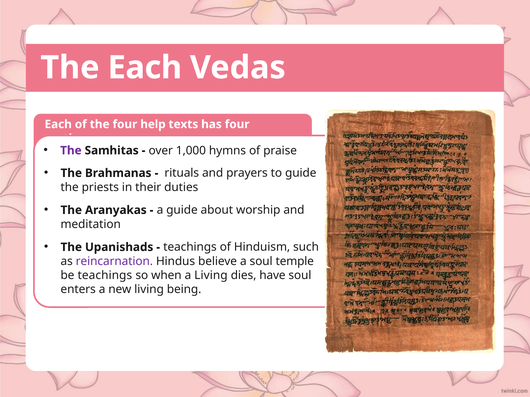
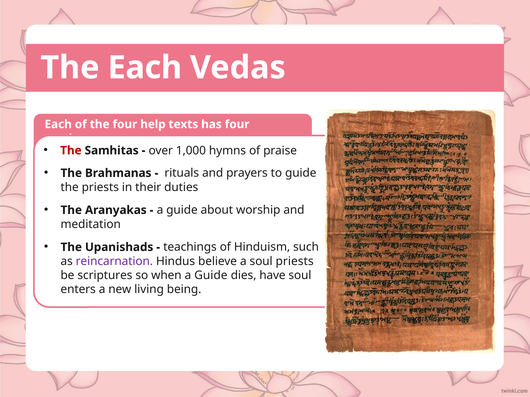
The colour: purple -> red (71, 151)
soul temple: temple -> priests (295, 262)
be teachings: teachings -> scriptures (105, 276)
when a Living: Living -> Guide (211, 276)
